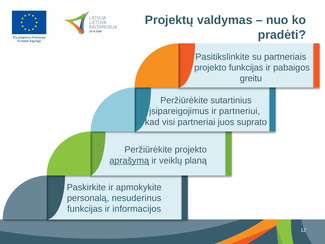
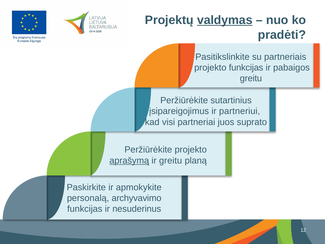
valdymas underline: none -> present (225, 20)
ir veiklų: veiklų -> greitu (171, 160)
nesuderinus: nesuderinus -> archyvavimo (137, 198)
informacijos: informacijos -> nesuderinus (137, 209)
